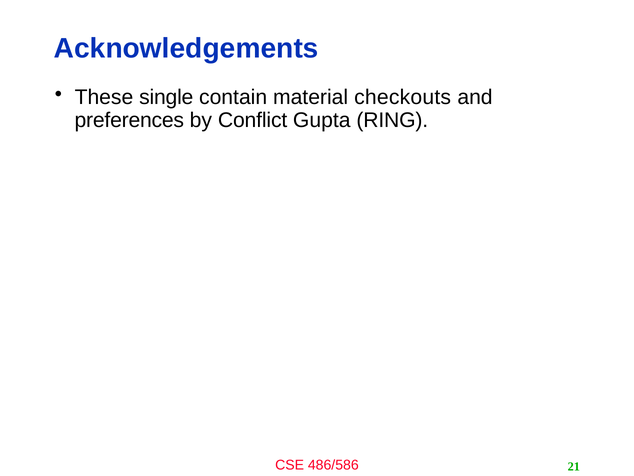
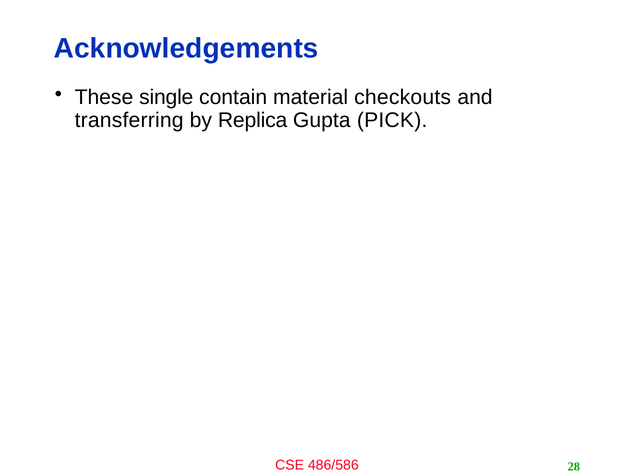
preferences: preferences -> transferring (129, 120)
Conflict: Conflict -> Replica (253, 120)
RING: RING -> PICK (392, 120)
21: 21 -> 28 (574, 466)
